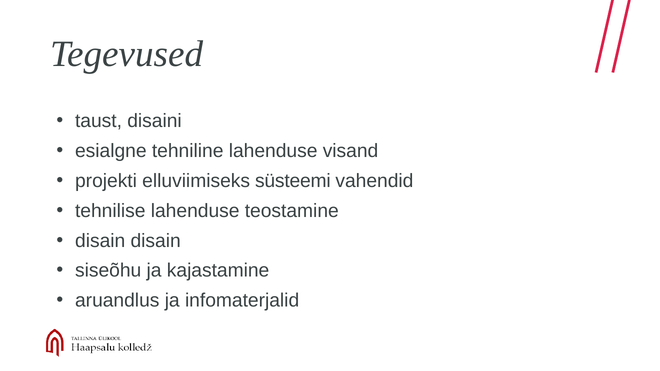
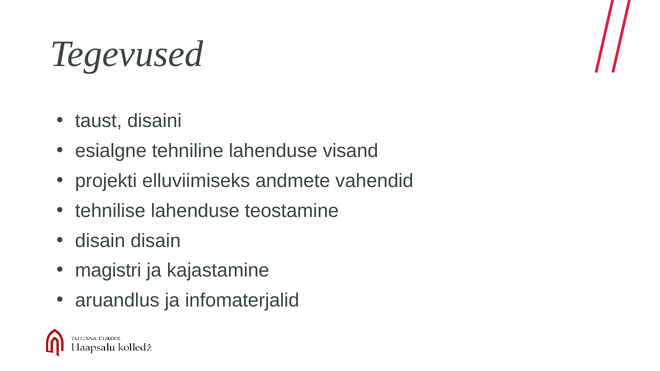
süsteemi: süsteemi -> andmete (293, 181)
siseõhu: siseõhu -> magistri (108, 271)
